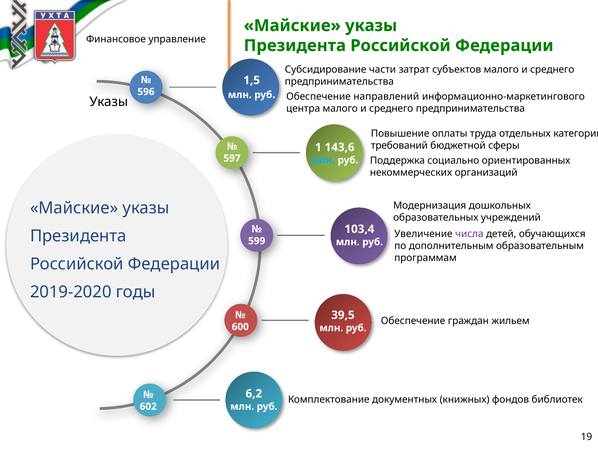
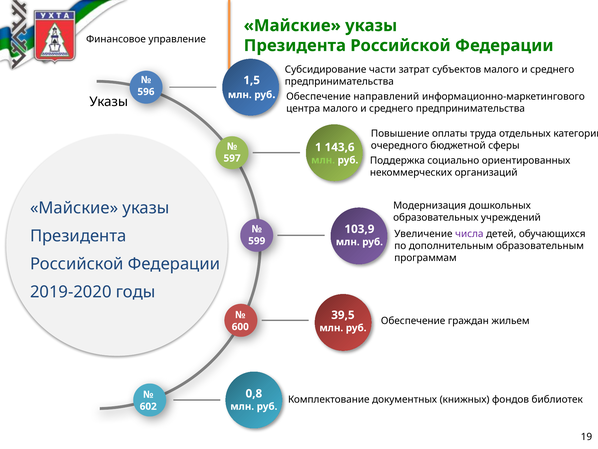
требований: требований -> очередного (399, 145)
млн colour: light blue -> light green (323, 160)
103,4: 103,4 -> 103,9 (359, 229)
6,2: 6,2 -> 0,8 (254, 393)
